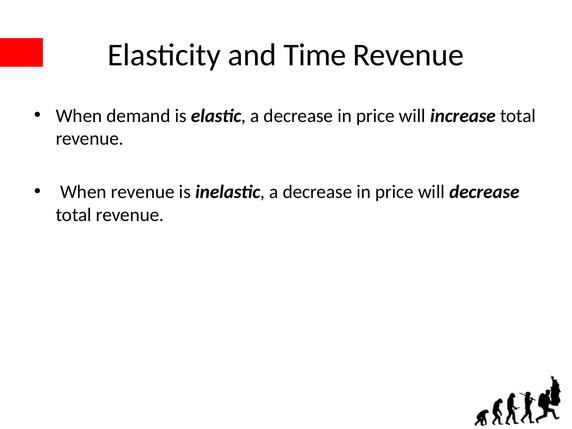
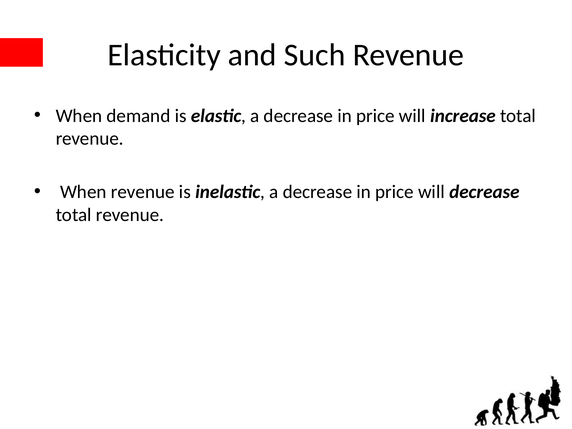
Time: Time -> Such (315, 55)
